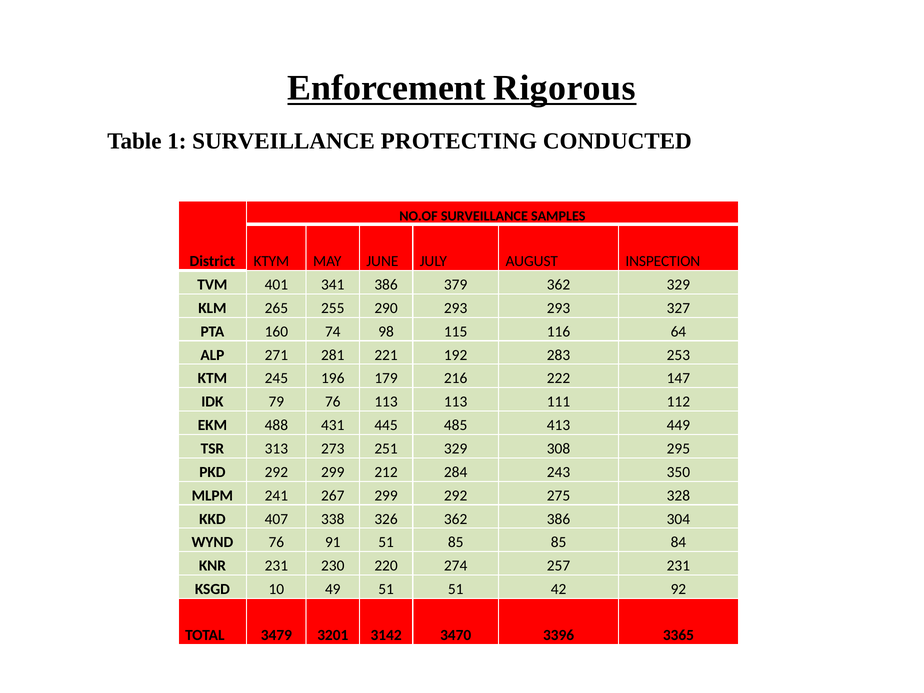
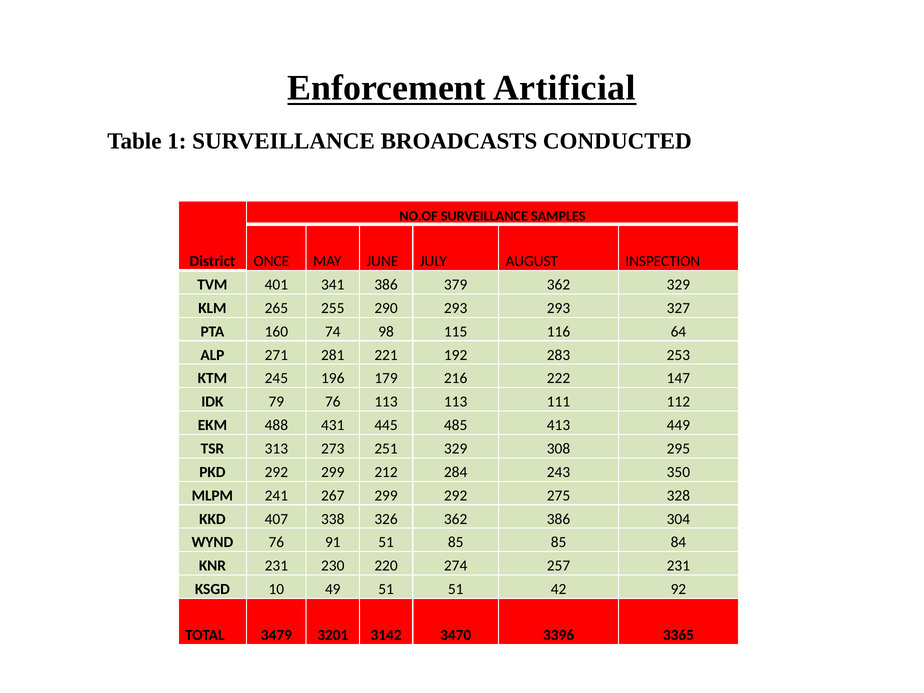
Rigorous: Rigorous -> Artificial (564, 88)
PROTECTING: PROTECTING -> BROADCASTS (459, 141)
KTYM: KTYM -> ONCE (271, 261)
